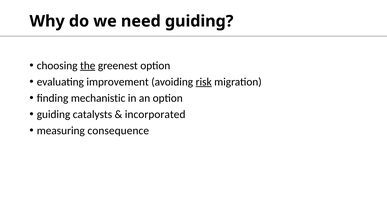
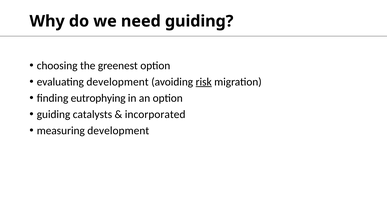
the underline: present -> none (88, 65)
evaluating improvement: improvement -> development (118, 82)
mechanistic: mechanistic -> eutrophying (98, 98)
measuring consequence: consequence -> development (118, 130)
